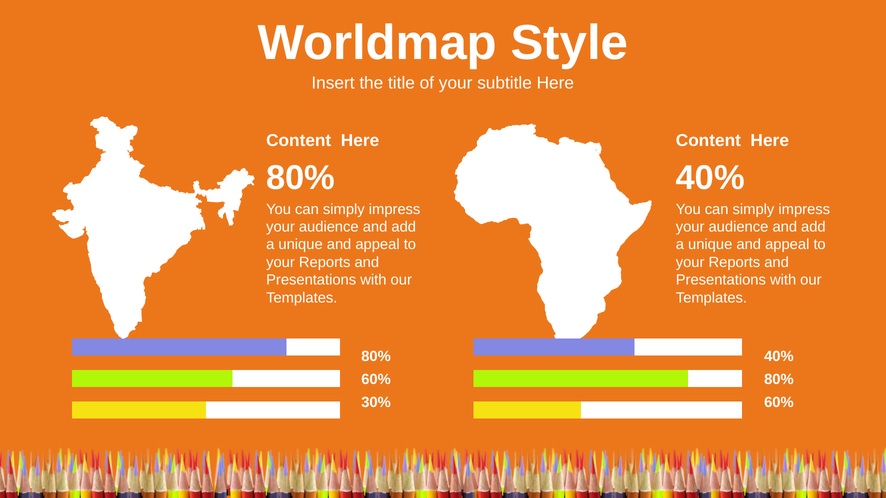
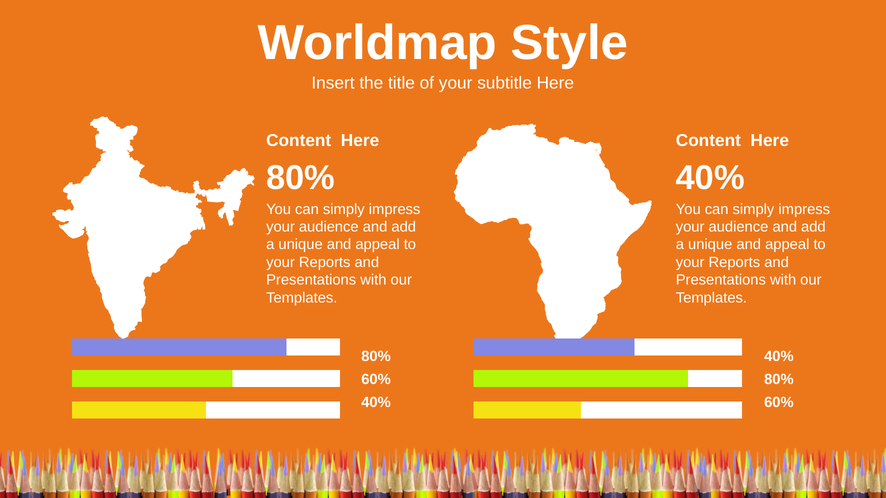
30%: 30% -> 40% (376, 403)
